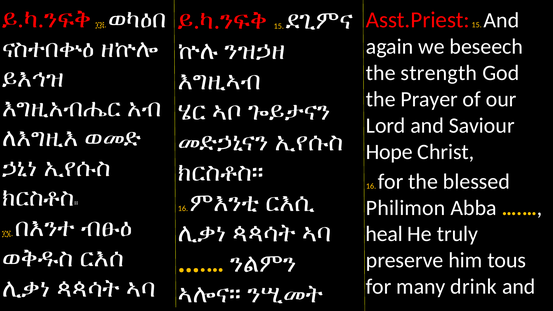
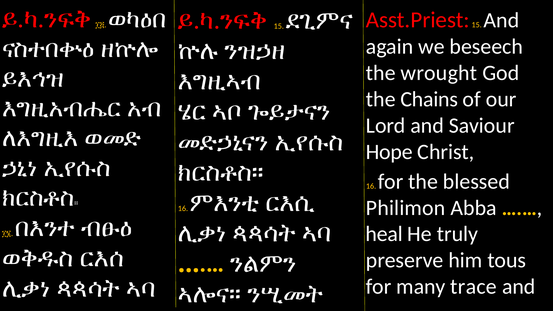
strength: strength -> wrought (439, 73)
Prayer: Prayer -> Chains (429, 99)
drink: drink -> trace (474, 287)
